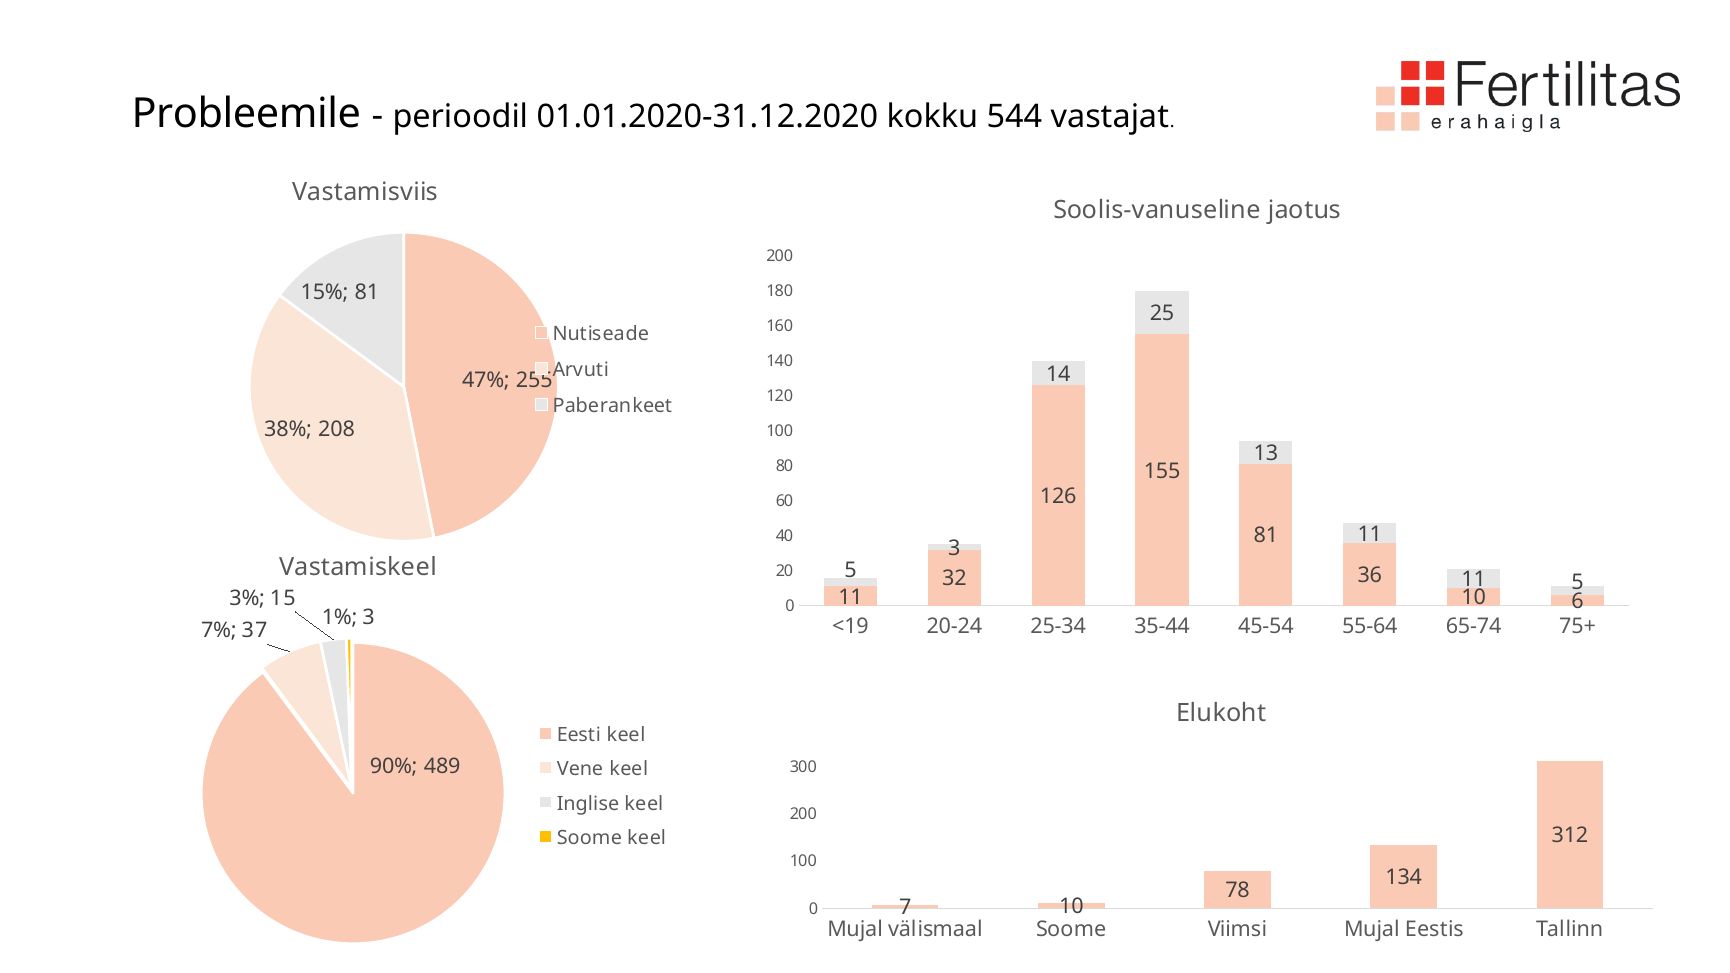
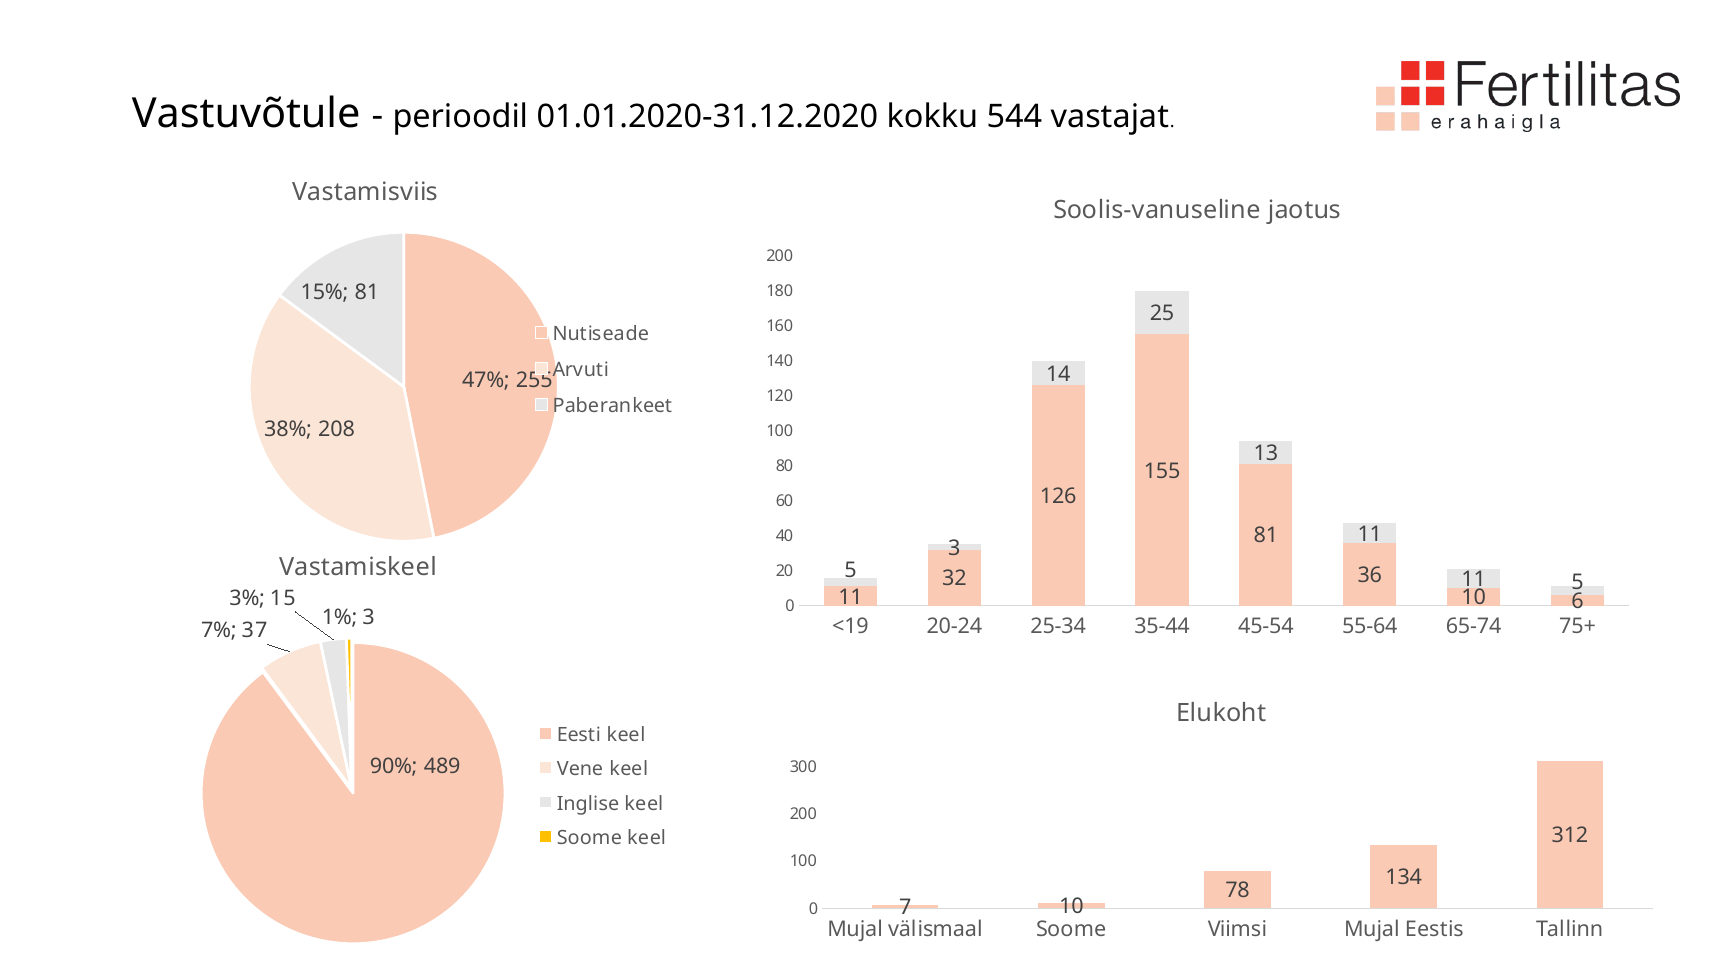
Probleemile: Probleemile -> Vastuvõtule (246, 113)
